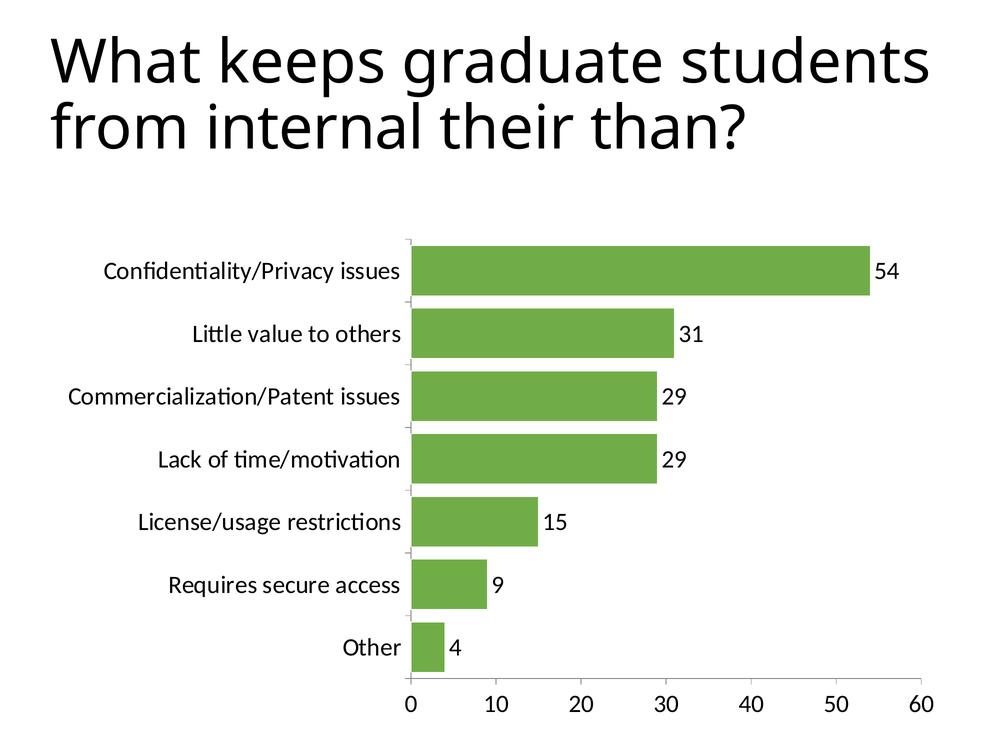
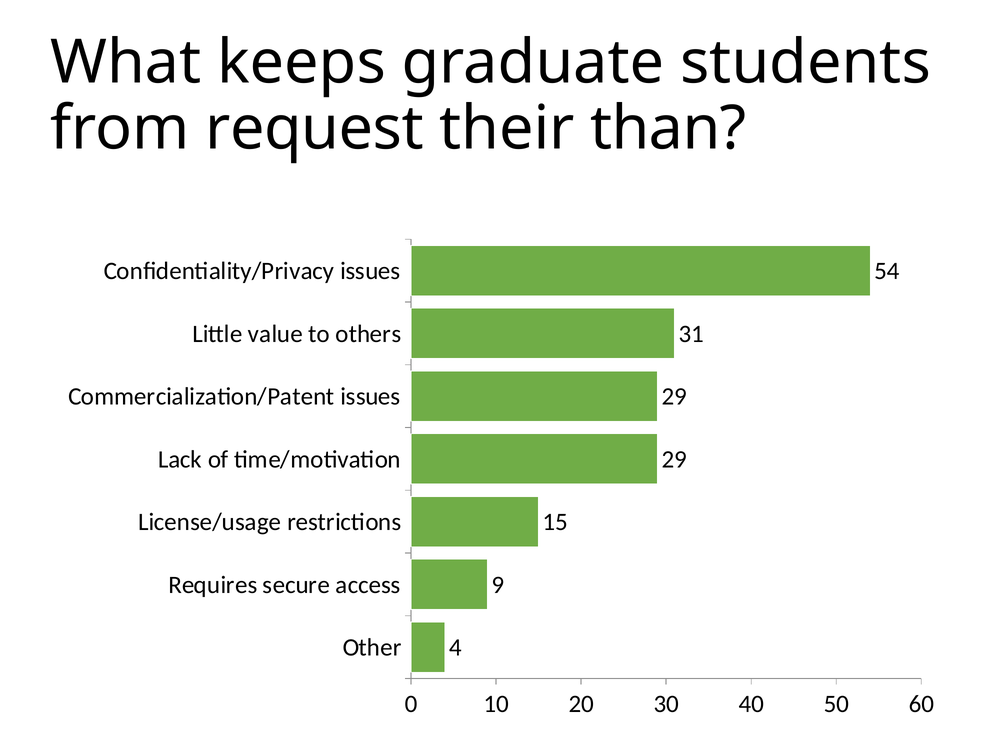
internal: internal -> request (315, 129)
